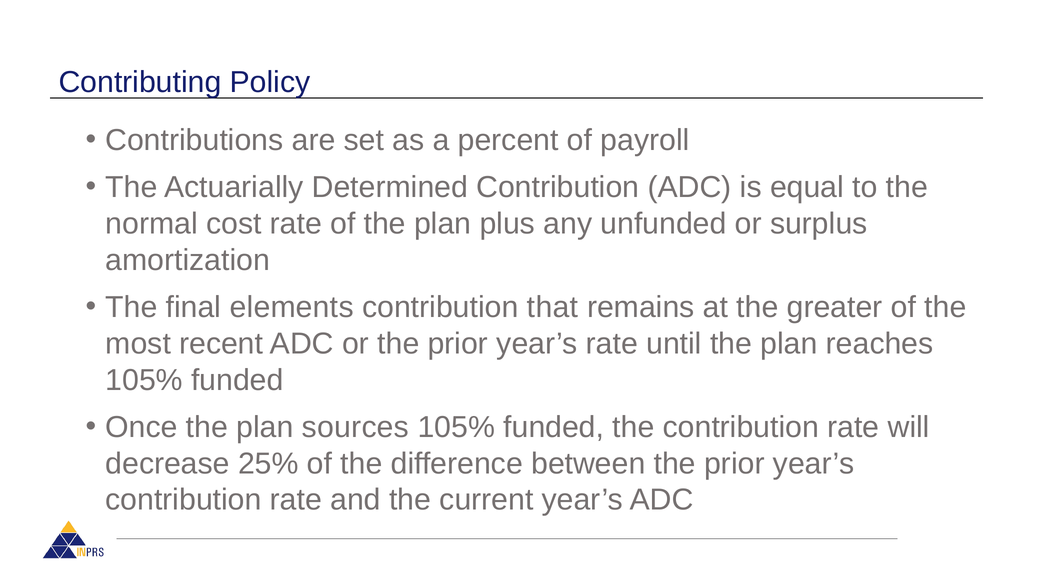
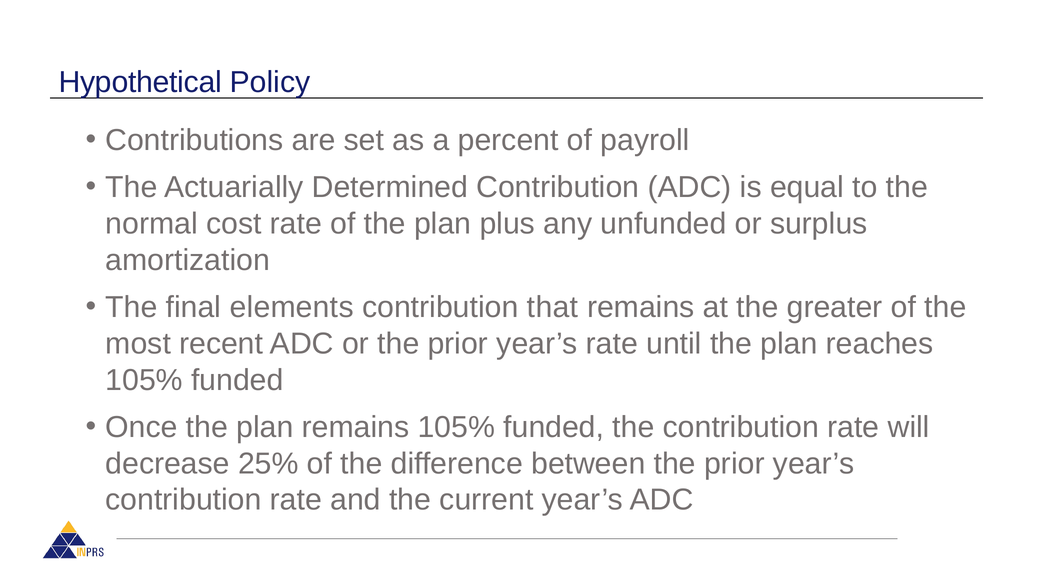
Contributing: Contributing -> Hypothetical (140, 82)
plan sources: sources -> remains (356, 427)
